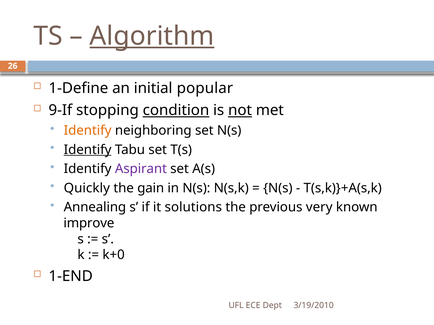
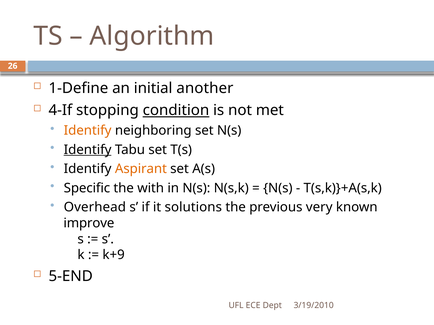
Algorithm underline: present -> none (152, 36)
popular: popular -> another (205, 88)
9-If: 9-If -> 4-If (60, 110)
not underline: present -> none (240, 110)
Aspirant colour: purple -> orange (141, 169)
Quickly: Quickly -> Specific (87, 188)
gain: gain -> with (151, 188)
Annealing: Annealing -> Overhead (95, 208)
k+0: k+0 -> k+9 (114, 255)
1-END: 1-END -> 5-END (71, 277)
